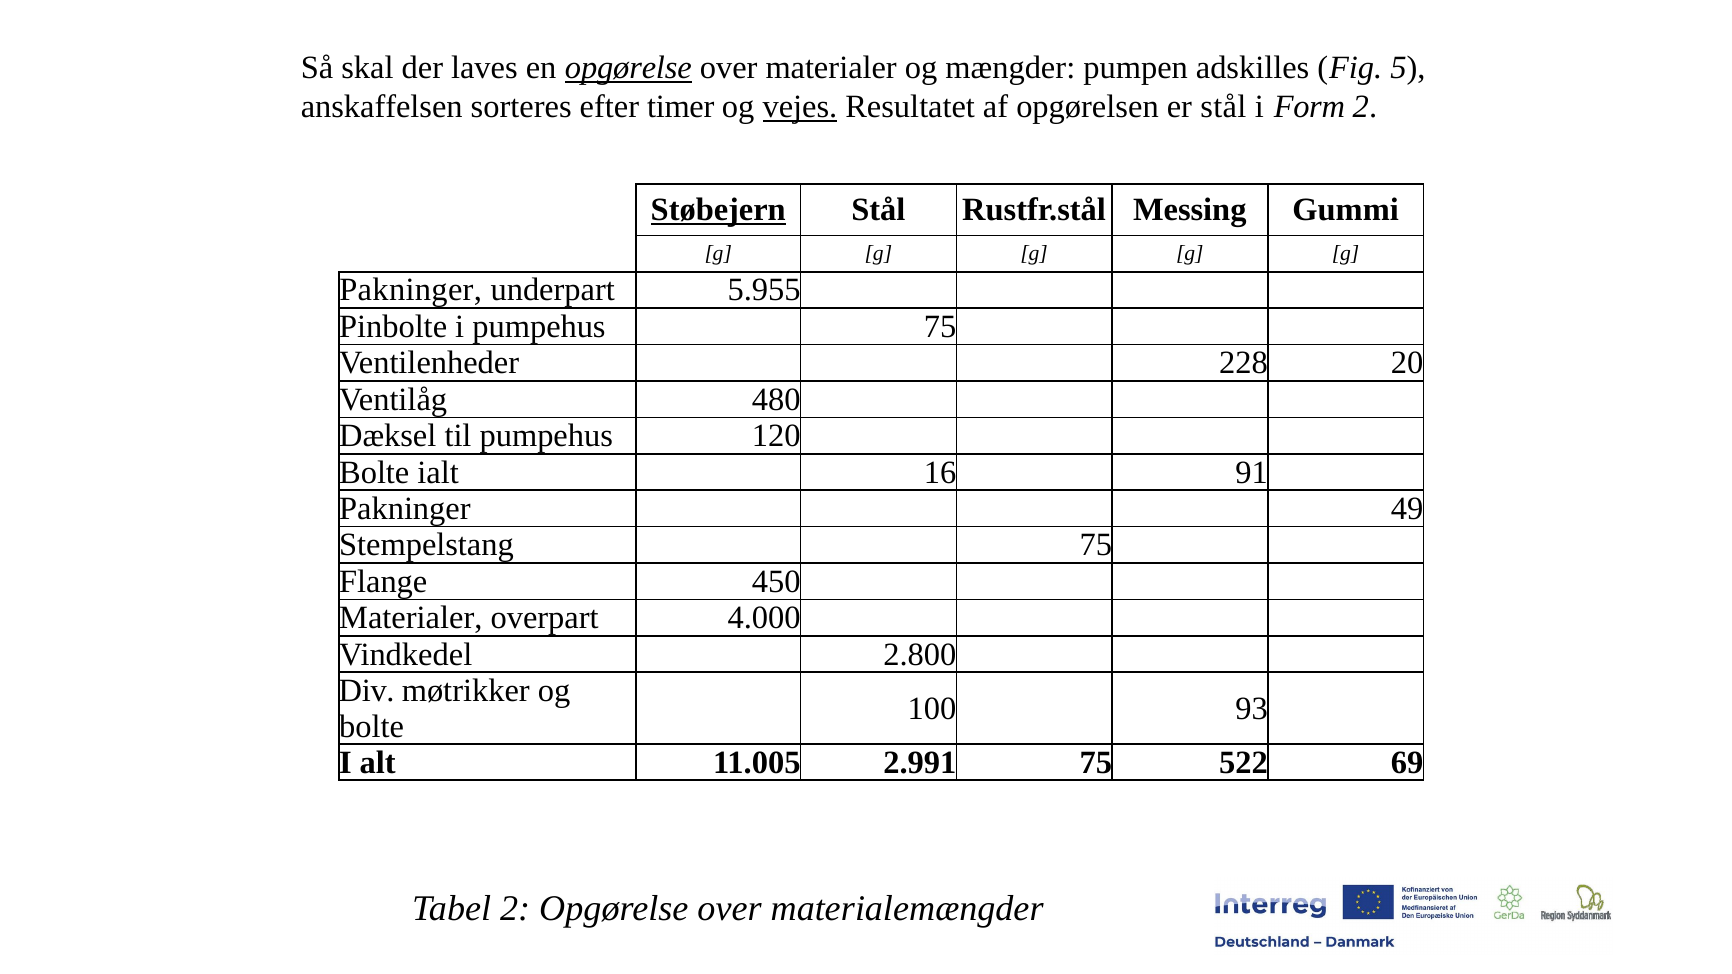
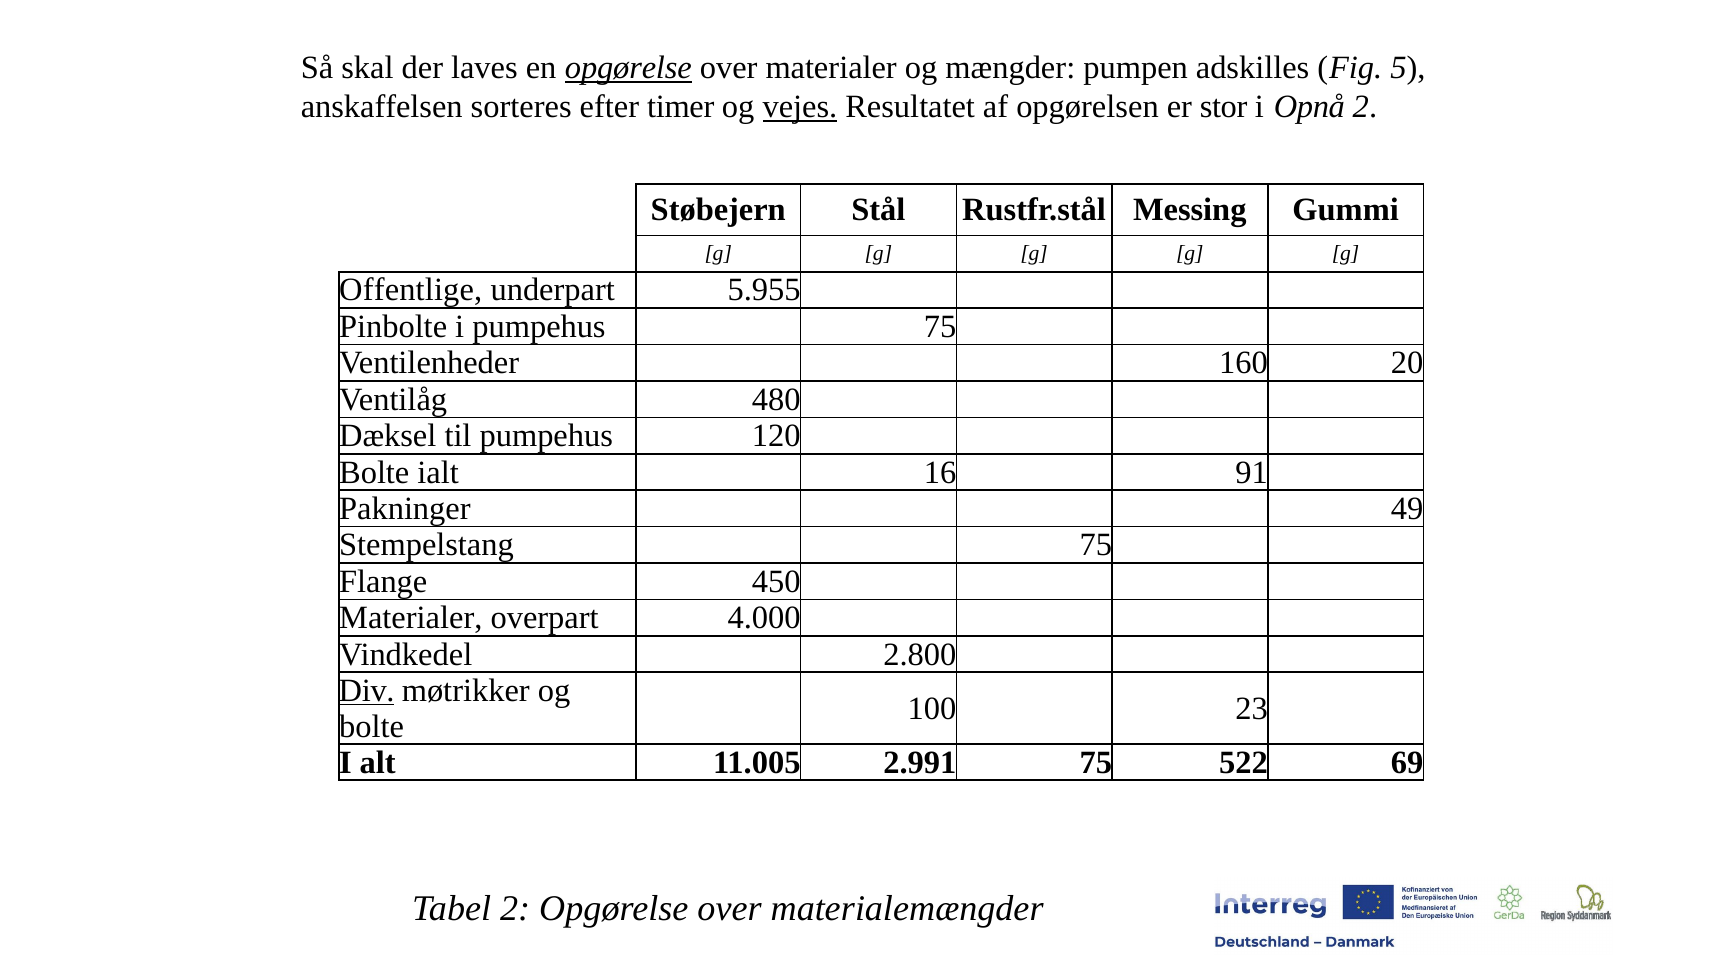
er stål: stål -> stor (1224, 107)
Form: Form -> Opnå (1309, 107)
Støbejern underline: present -> none (718, 210)
Pakninger: Pakninger -> Offentlige (411, 290)
228: 228 -> 160 (1243, 363)
Div underline: none -> present (367, 691)
93: 93 -> 23 (1252, 709)
